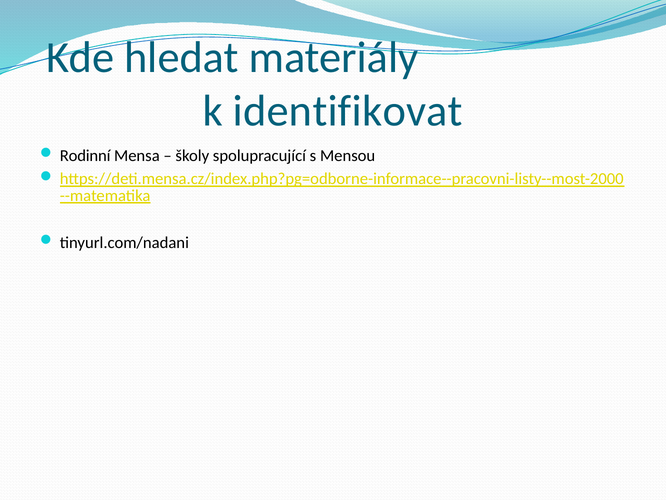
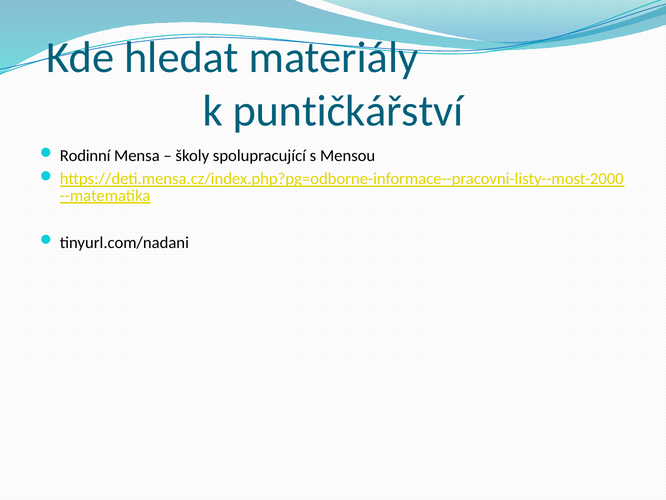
identifikovat: identifikovat -> puntičkářství (348, 111)
